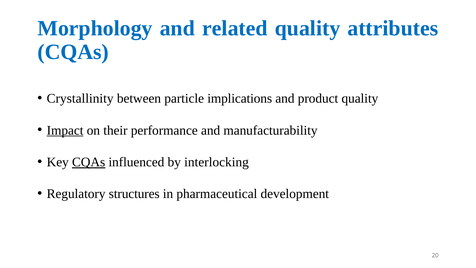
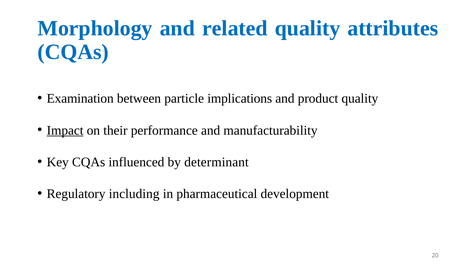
Crystallinity: Crystallinity -> Examination (80, 98)
CQAs underline: present -> none (89, 162)
interlocking: interlocking -> determinant (216, 162)
structures: structures -> including (134, 194)
